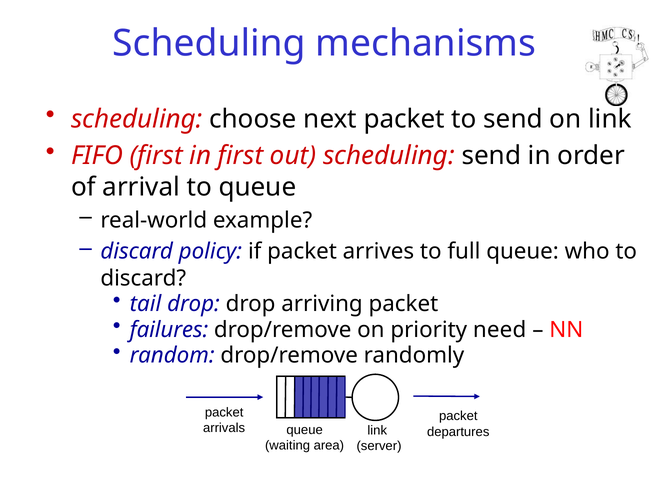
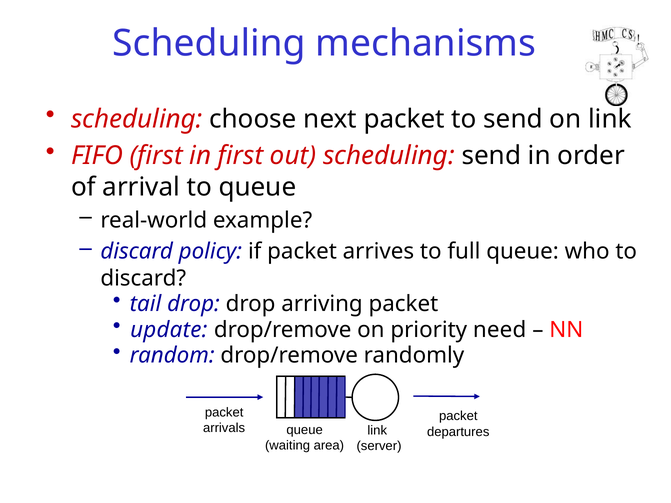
failures: failures -> update (169, 330)
